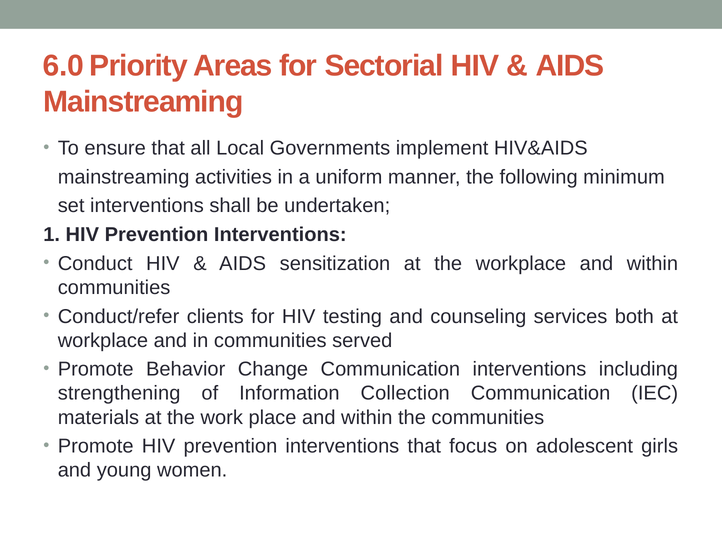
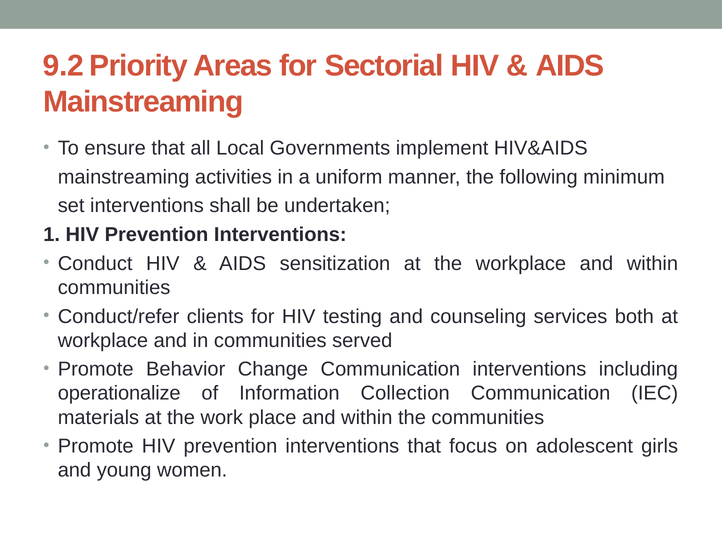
6.0: 6.0 -> 9.2 (63, 66)
strengthening: strengthening -> operationalize (119, 394)
